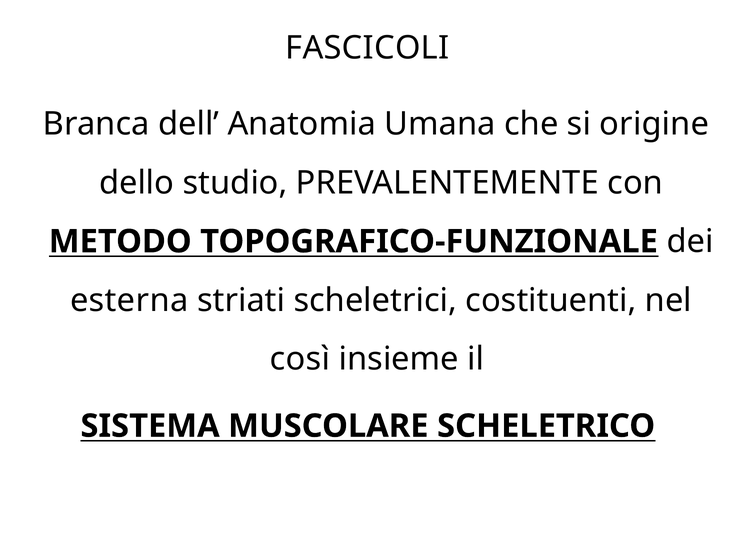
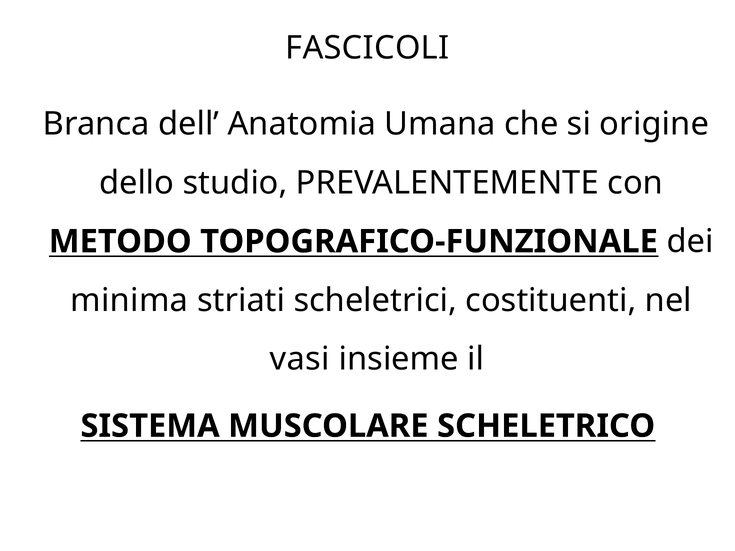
esterna: esterna -> minima (129, 300)
così: così -> vasi (300, 359)
